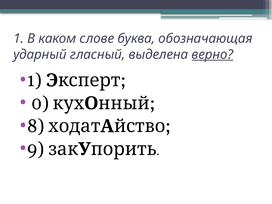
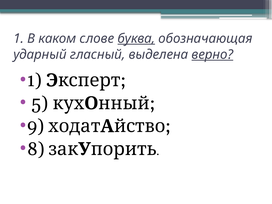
буква underline: none -> present (136, 39)
0: 0 -> 5 (40, 103)
8: 8 -> 9 (36, 126)
9: 9 -> 8 (36, 149)
